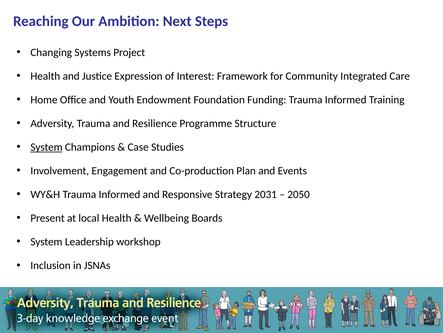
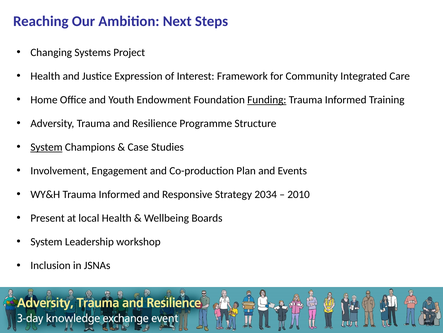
Funding underline: none -> present (267, 100)
2031: 2031 -> 2034 (266, 194)
2050: 2050 -> 2010 (299, 194)
